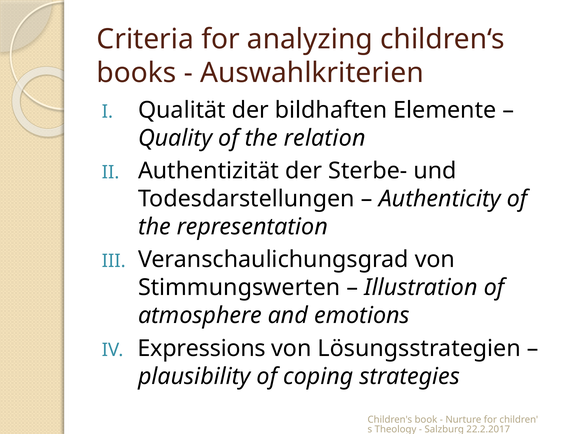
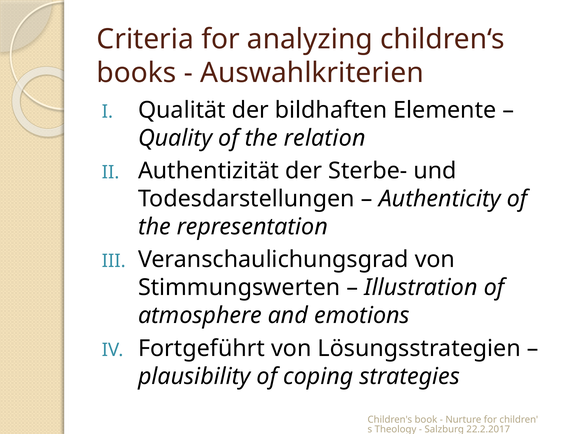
Expressions: Expressions -> Fortgeführt (202, 349)
